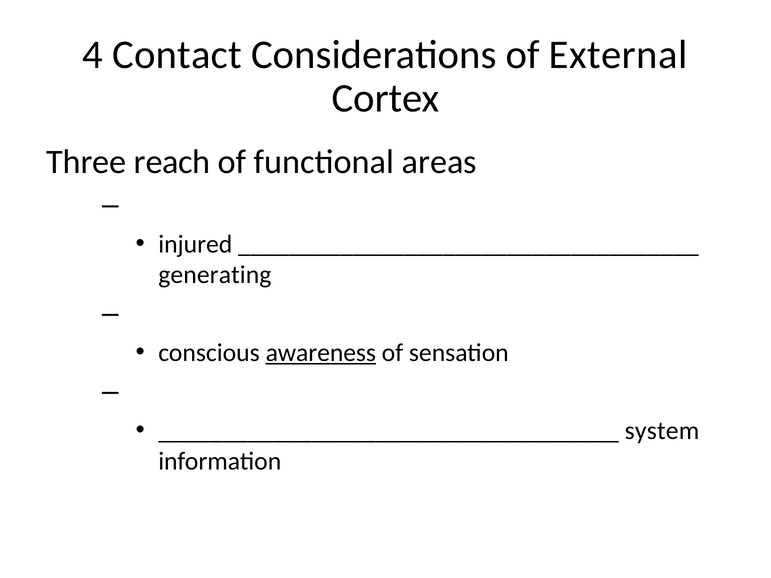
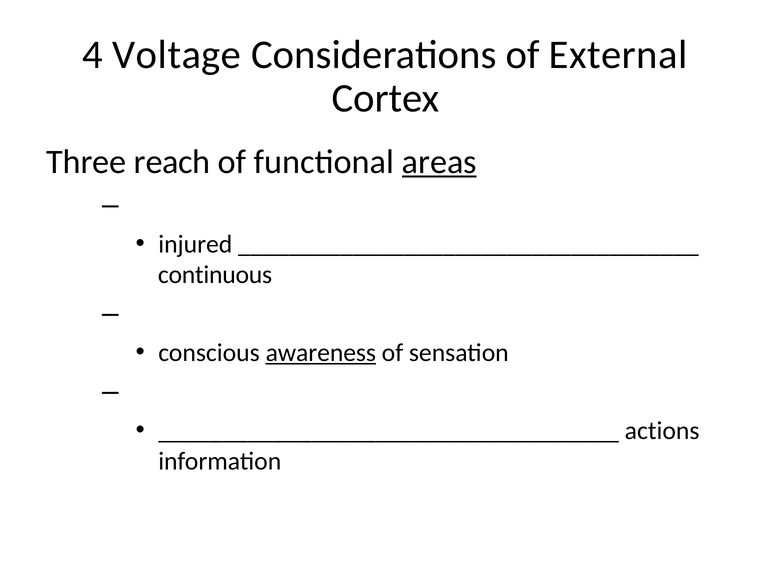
Contact: Contact -> Voltage (177, 55)
areas underline: none -> present (439, 162)
generating: generating -> continuous (215, 275)
system: system -> actions (662, 431)
